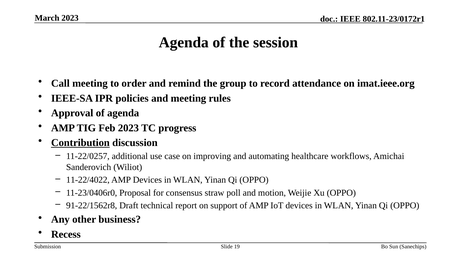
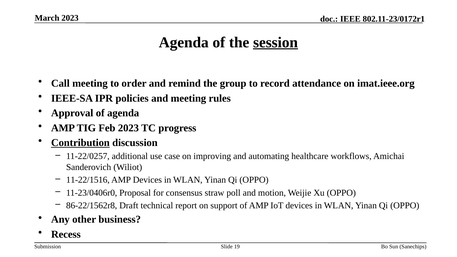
session underline: none -> present (276, 42)
11-22/4022: 11-22/4022 -> 11-22/1516 (88, 180)
91-22/1562r8: 91-22/1562r8 -> 86-22/1562r8 (92, 205)
